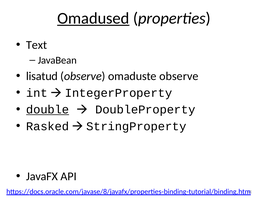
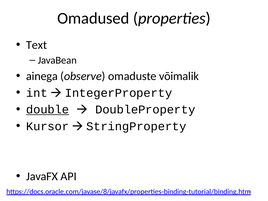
Omadused underline: present -> none (93, 18)
lisatud: lisatud -> ainega (42, 76)
omaduste observe: observe -> võimalik (179, 76)
Rasked: Rasked -> Kursor (48, 126)
